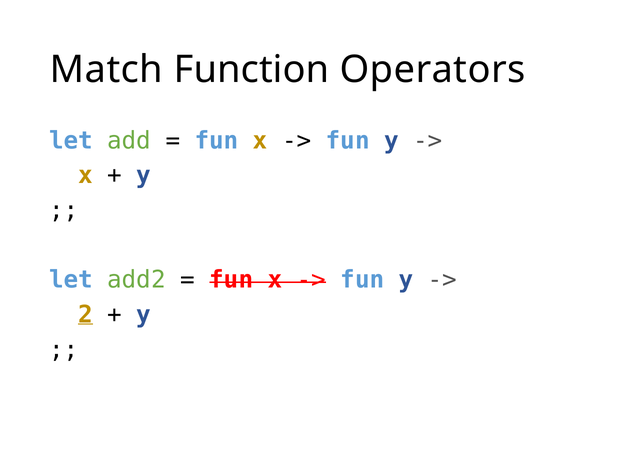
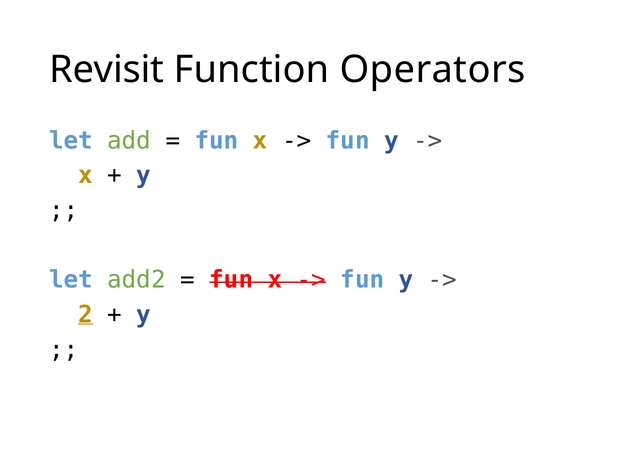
Match: Match -> Revisit (107, 70)
